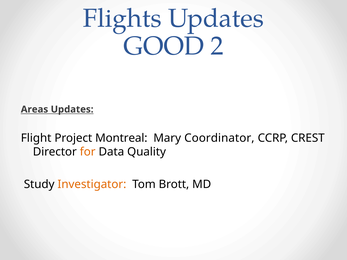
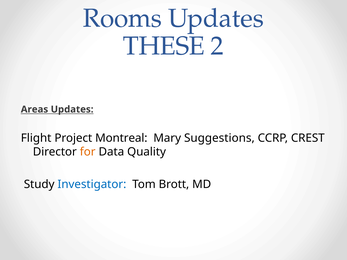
Flights: Flights -> Rooms (122, 18)
GOOD: GOOD -> THESE (164, 46)
Coordinator: Coordinator -> Suggestions (219, 138)
Investigator colour: orange -> blue (92, 184)
